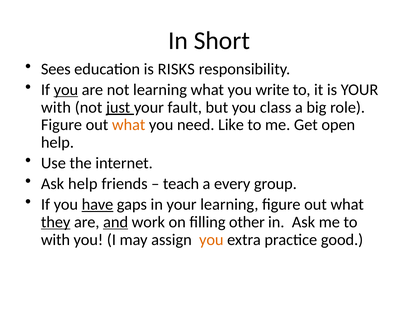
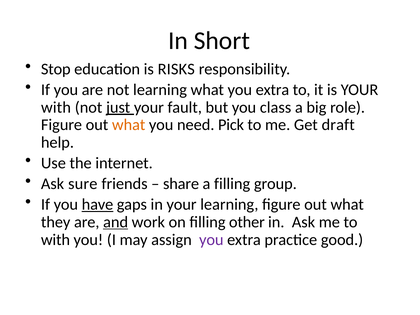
Sees: Sees -> Stop (56, 69)
you underline: present -> none (66, 90)
what you write: write -> extra (272, 90)
Like: Like -> Pick (231, 125)
open: open -> draft (338, 125)
Ask help: help -> sure (83, 184)
teach: teach -> share (181, 184)
a every: every -> filling (232, 184)
they underline: present -> none (56, 222)
you colour: orange -> purple (211, 240)
